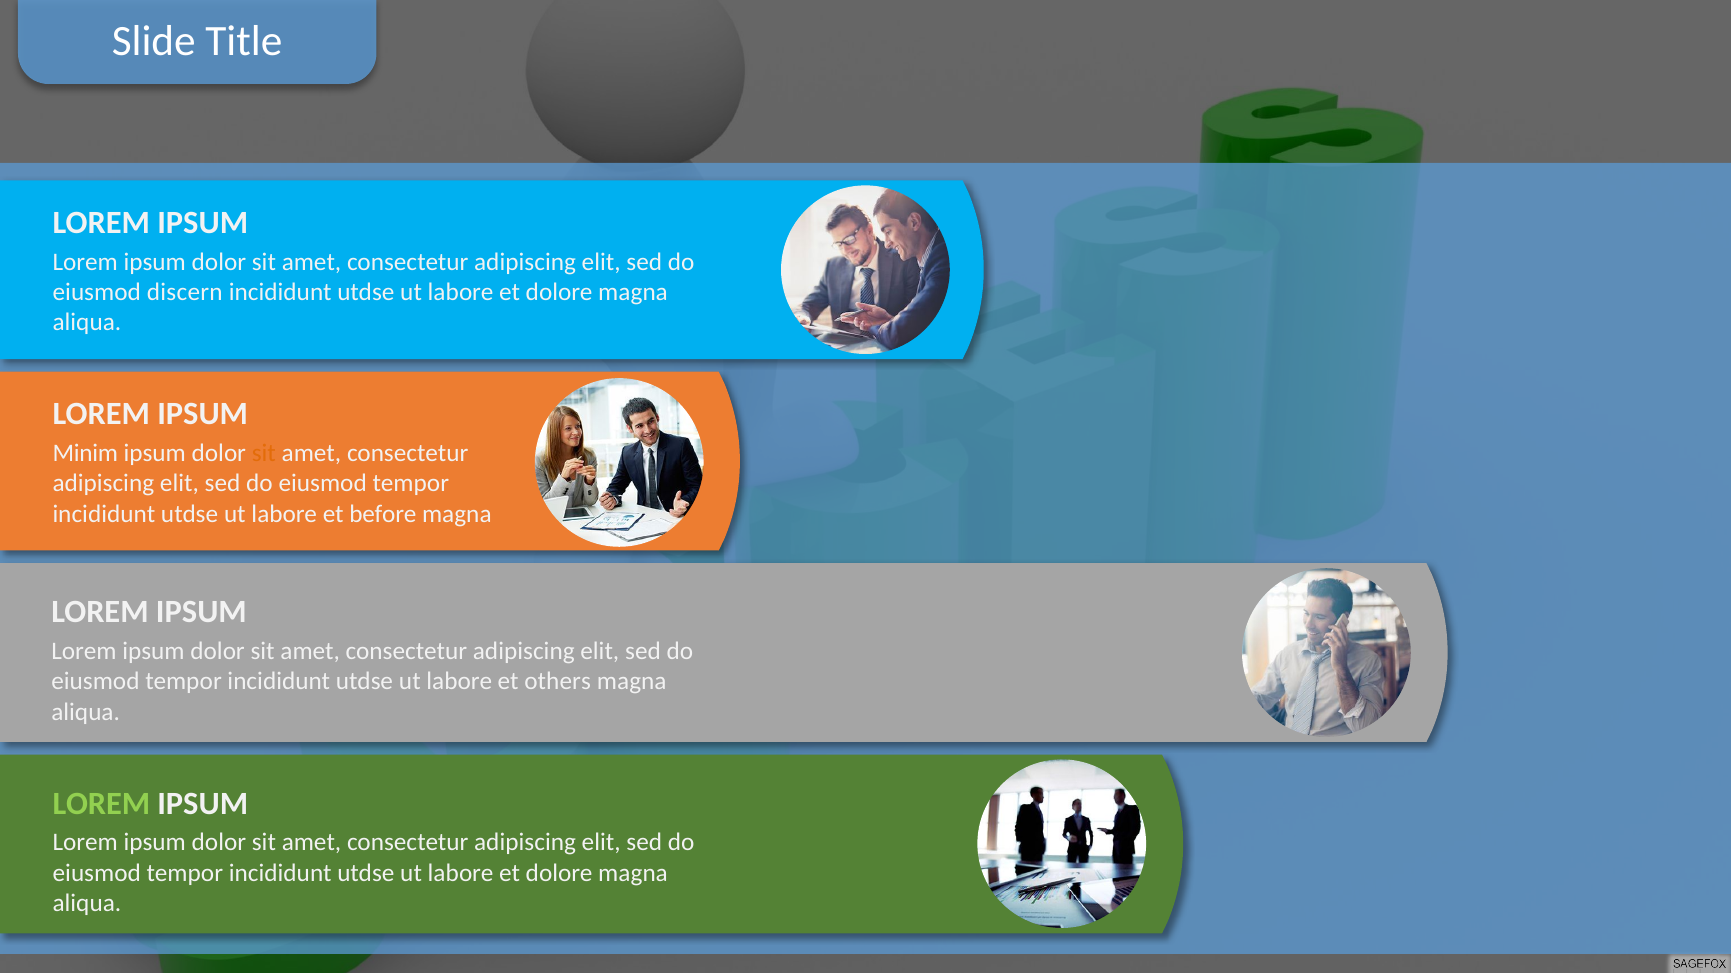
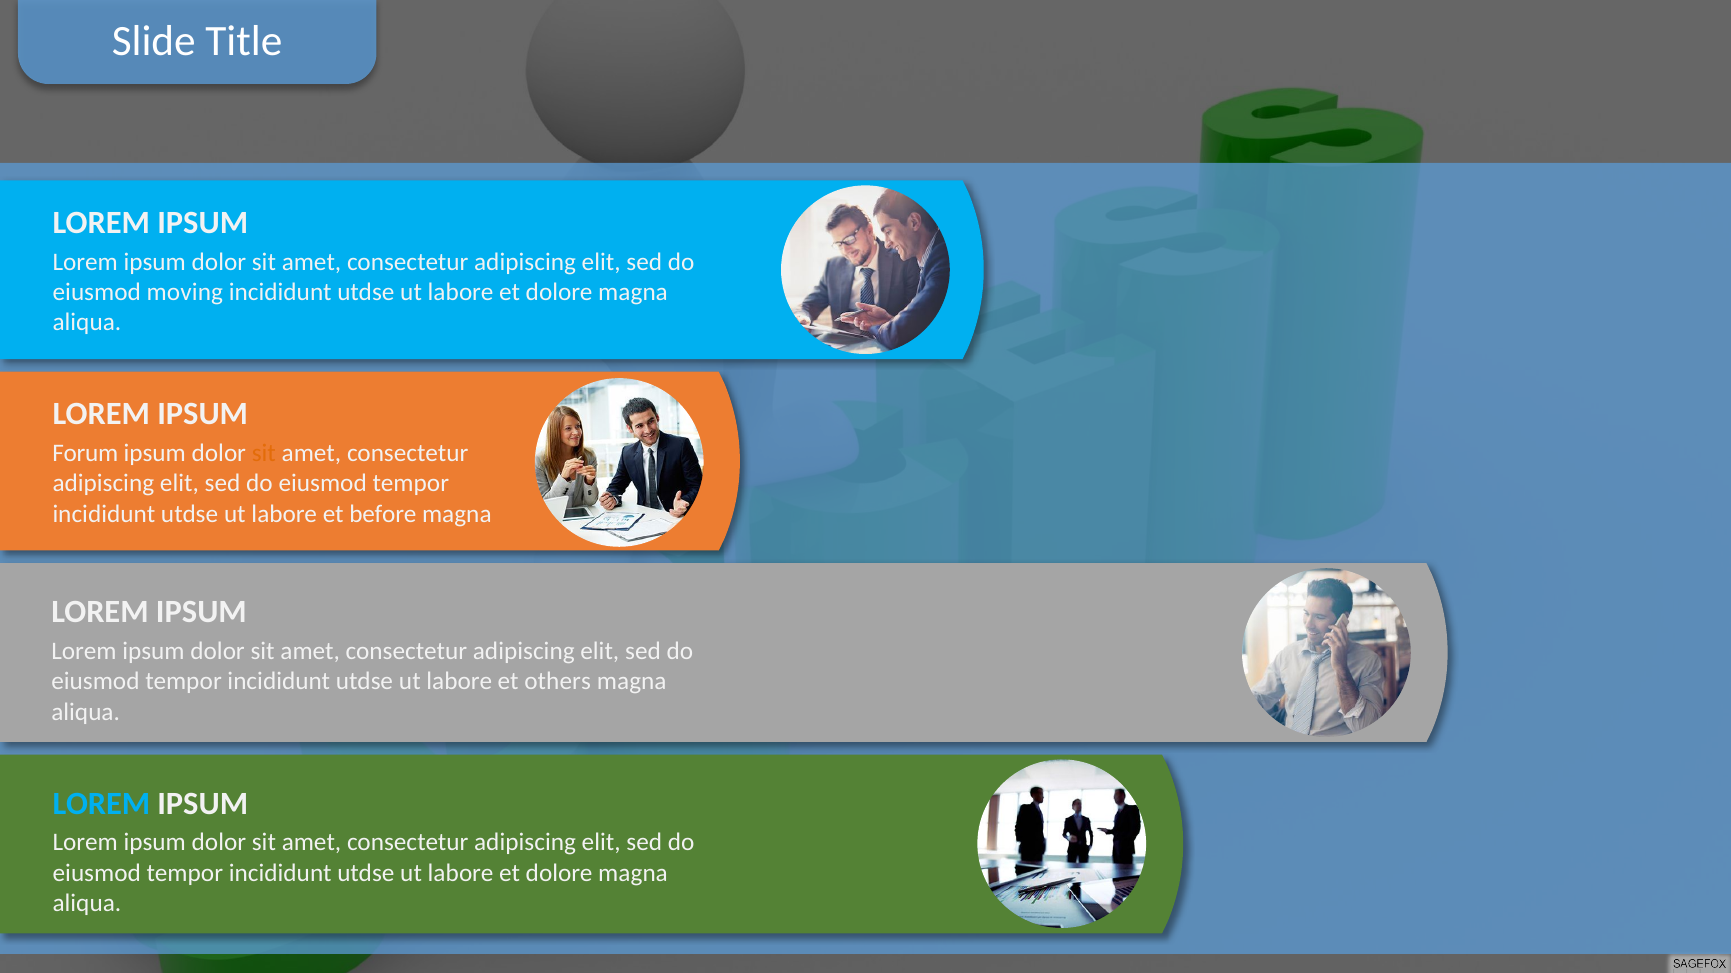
discern: discern -> moving (185, 292)
Minim: Minim -> Forum (85, 454)
LOREM colour: light green -> light blue (101, 804)
